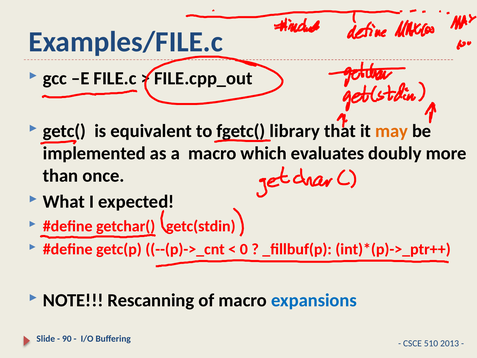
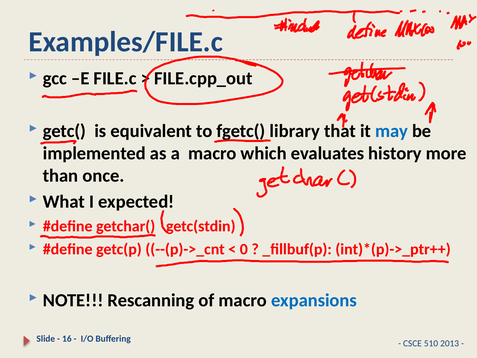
may colour: orange -> blue (392, 131)
doubly: doubly -> history (395, 153)
90: 90 -> 16 (67, 338)
